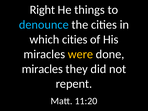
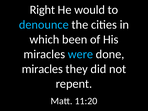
things: things -> would (90, 10)
which cities: cities -> been (75, 39)
were colour: yellow -> light blue (80, 54)
